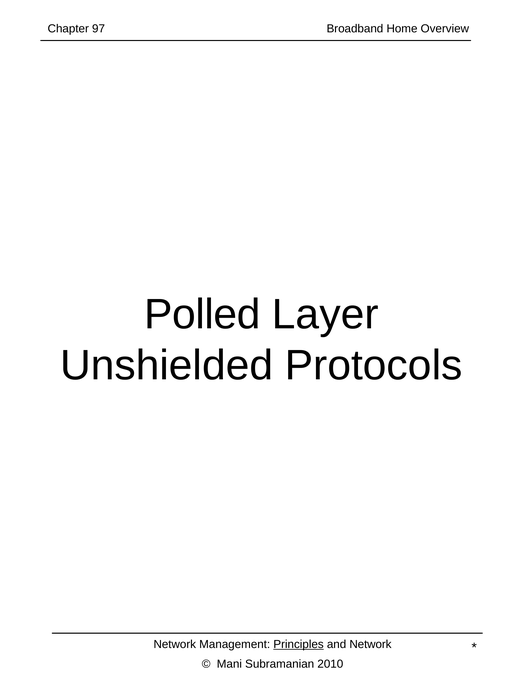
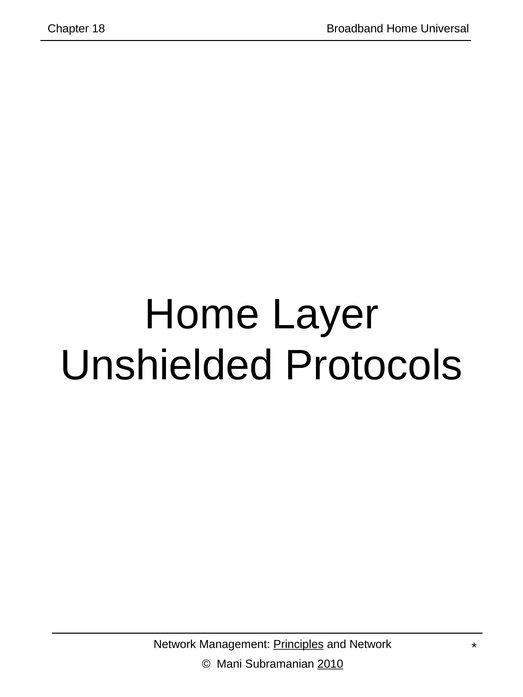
97: 97 -> 18 (99, 29)
Overview: Overview -> Universal (445, 29)
Polled: Polled -> Home (202, 314)
2010 underline: none -> present (330, 664)
